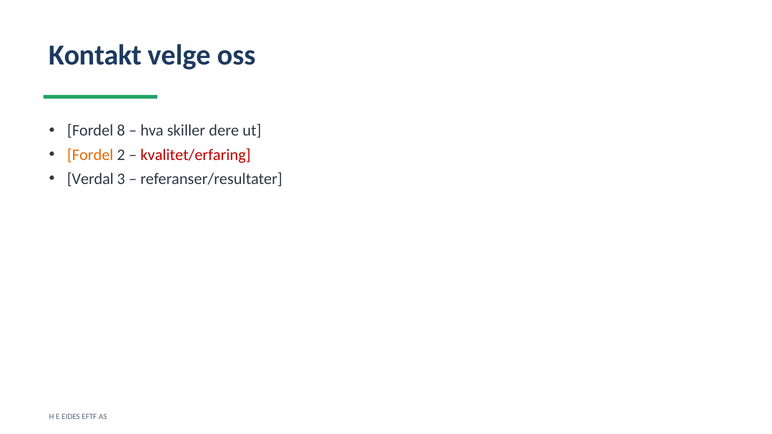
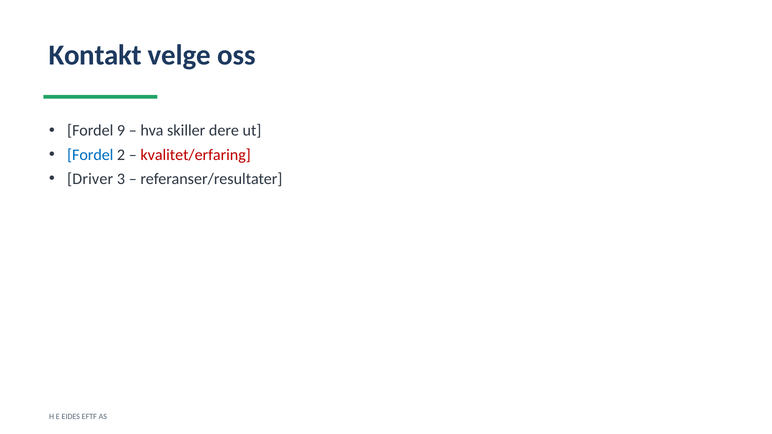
8: 8 -> 9 (121, 131)
Fordel colour: orange -> blue (90, 155)
Verdal: Verdal -> Driver (90, 179)
